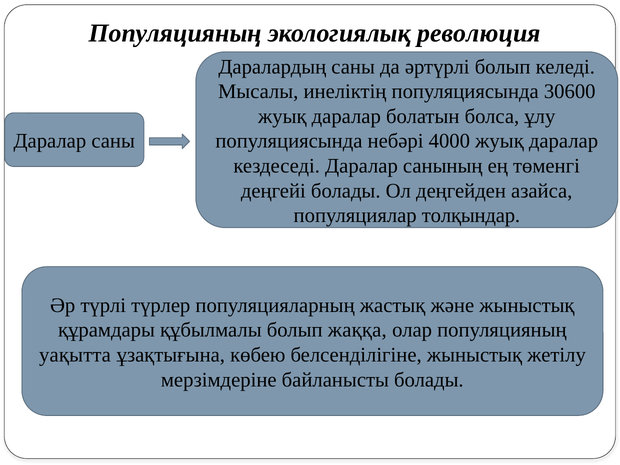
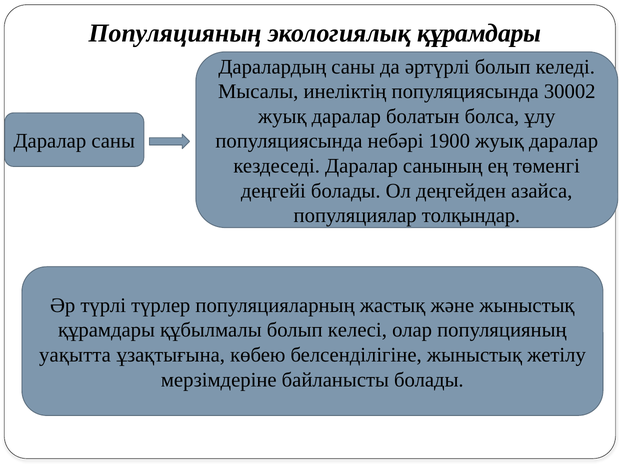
экологиялық революция: революция -> құрамдары (479, 33)
30600: 30600 -> 30002 (570, 92)
4000: 4000 -> 1900 (449, 141)
жаққа: жаққа -> келесі (357, 330)
